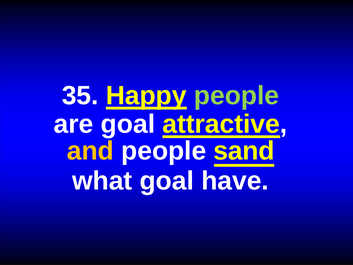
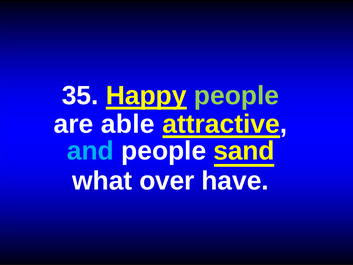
are goal: goal -> able (128, 124)
and colour: yellow -> light blue (90, 151)
what goal: goal -> over (167, 181)
